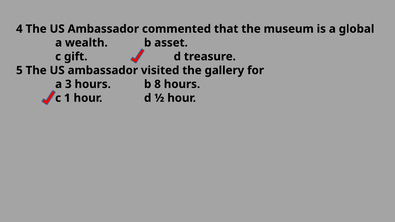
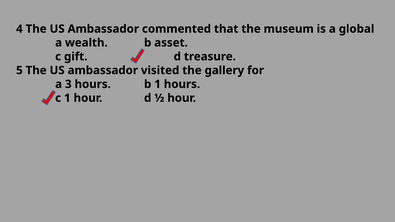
b 8: 8 -> 1 (158, 84)
